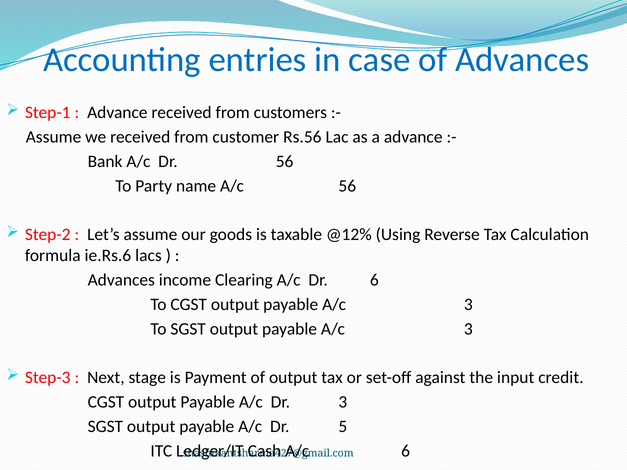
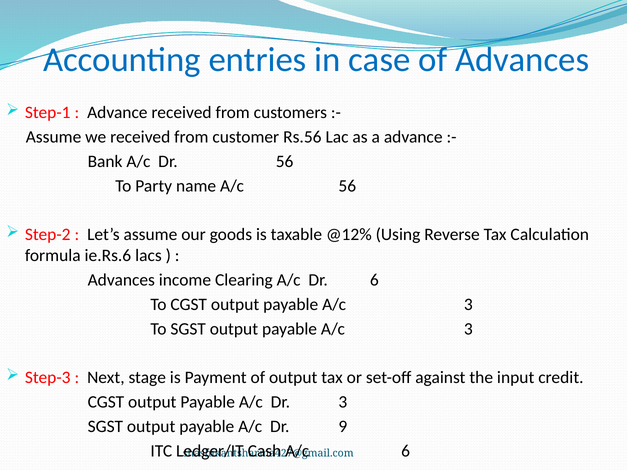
5: 5 -> 9 (343, 427)
